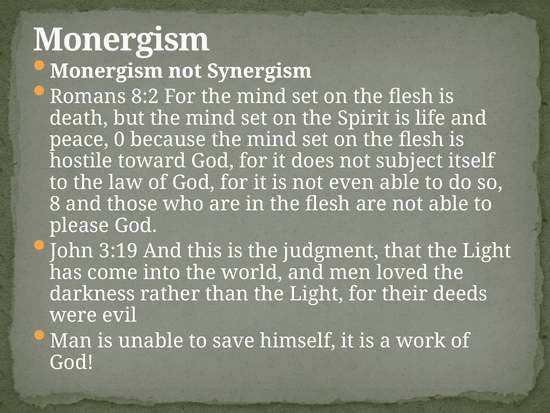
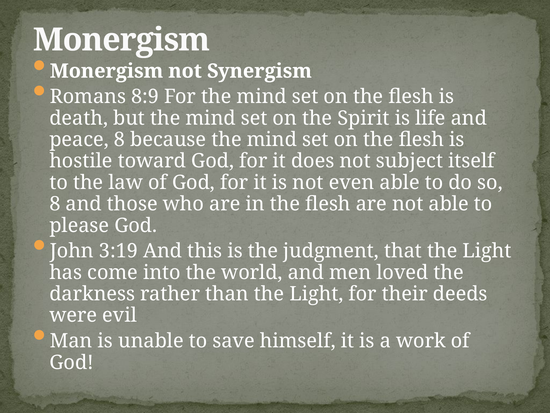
8:2: 8:2 -> 8:9 (145, 97)
peace 0: 0 -> 8 (120, 139)
